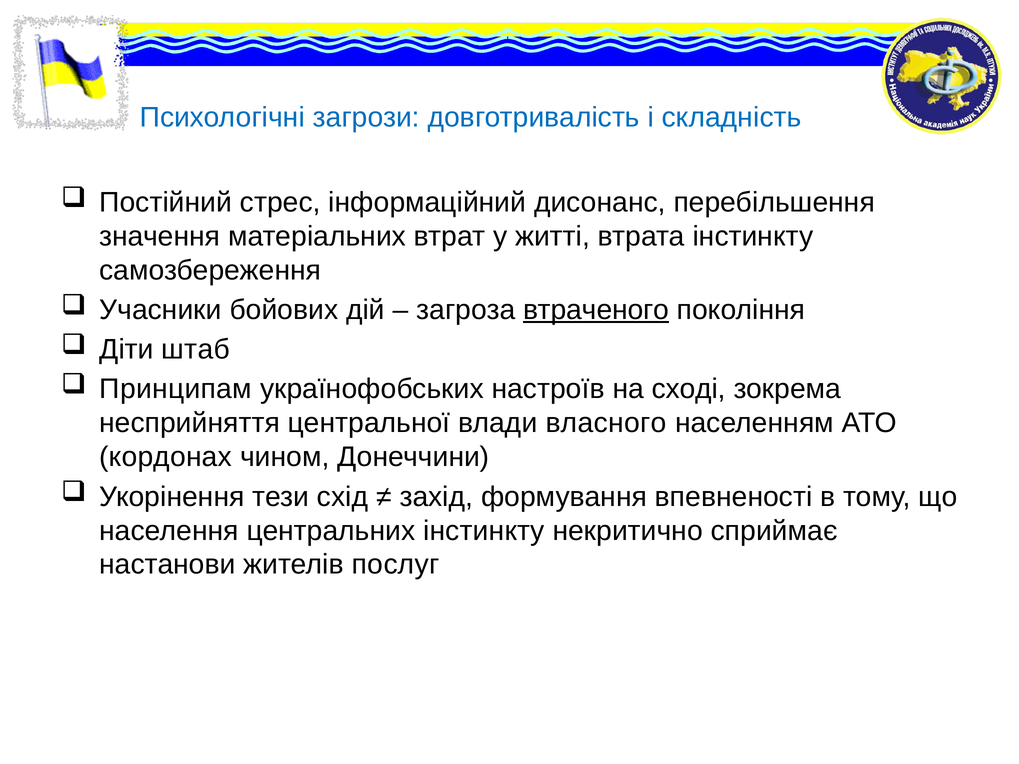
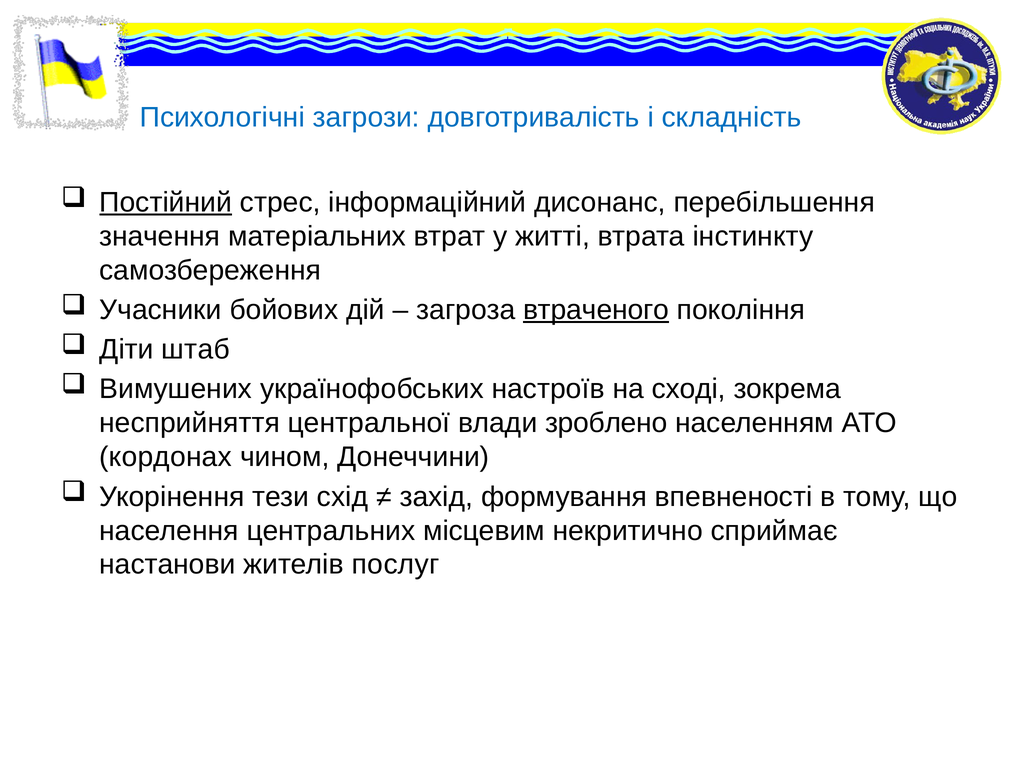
Постійний underline: none -> present (166, 202)
Принципам: Принципам -> Вимушених (176, 389)
власного: власного -> зроблено (606, 423)
центральних інстинкту: інстинкту -> місцевим (484, 531)
